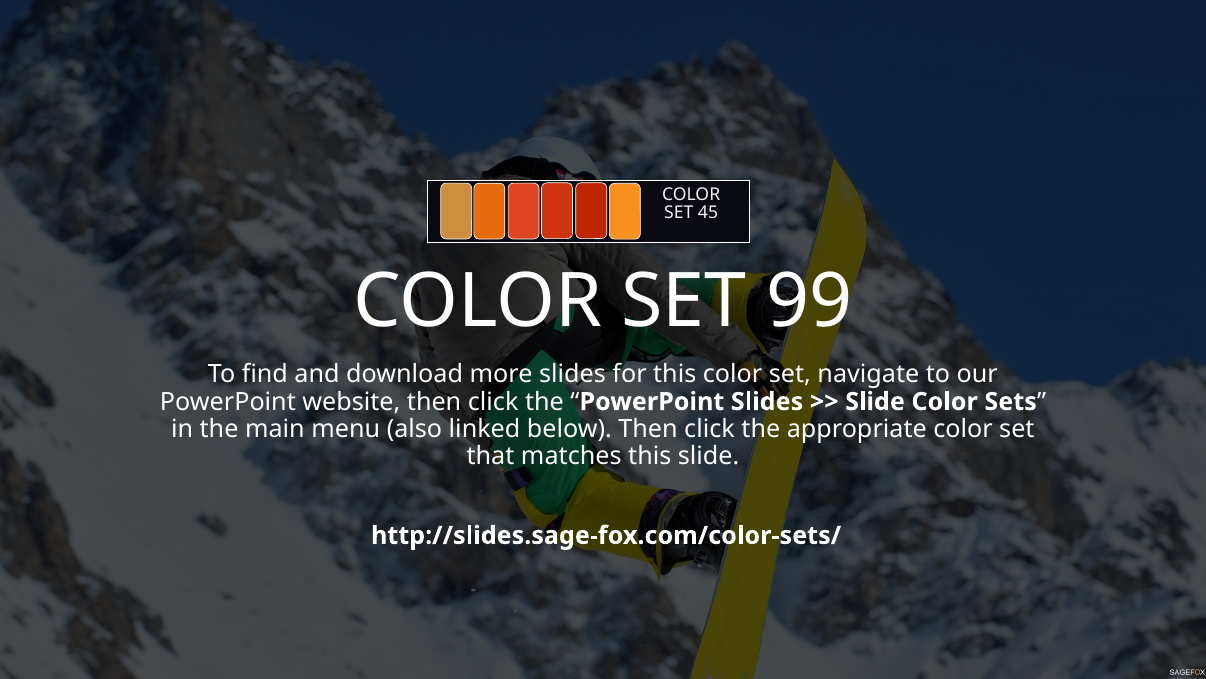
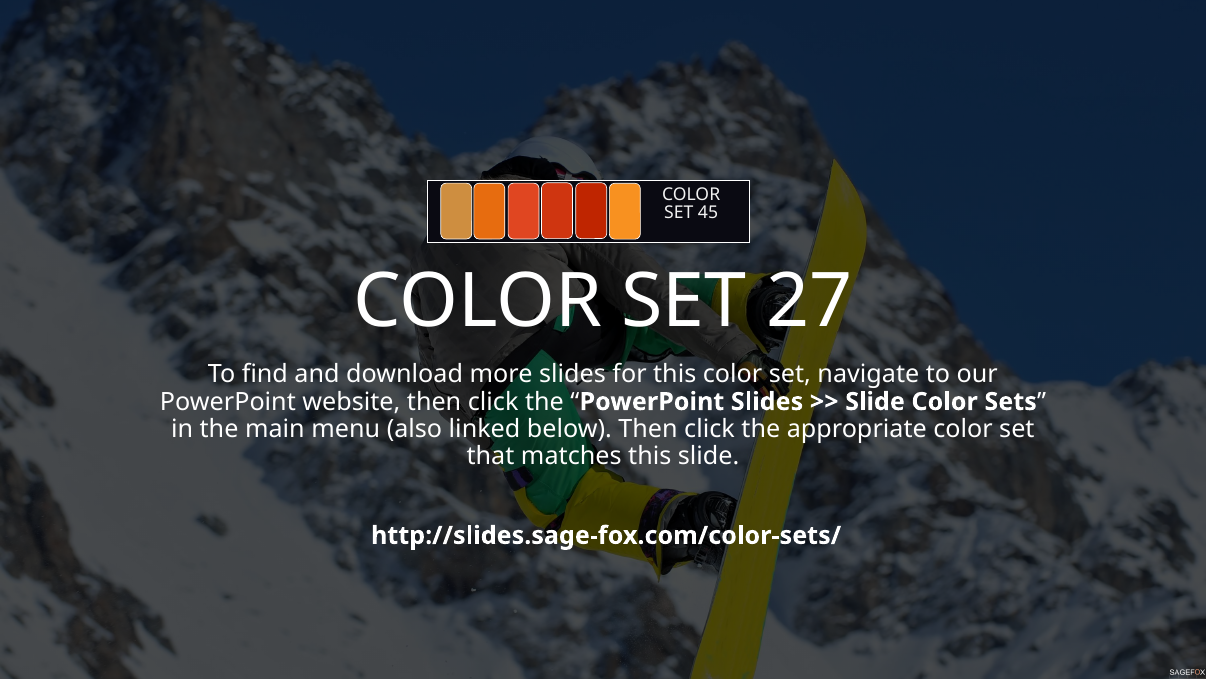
99: 99 -> 27 (809, 301)
